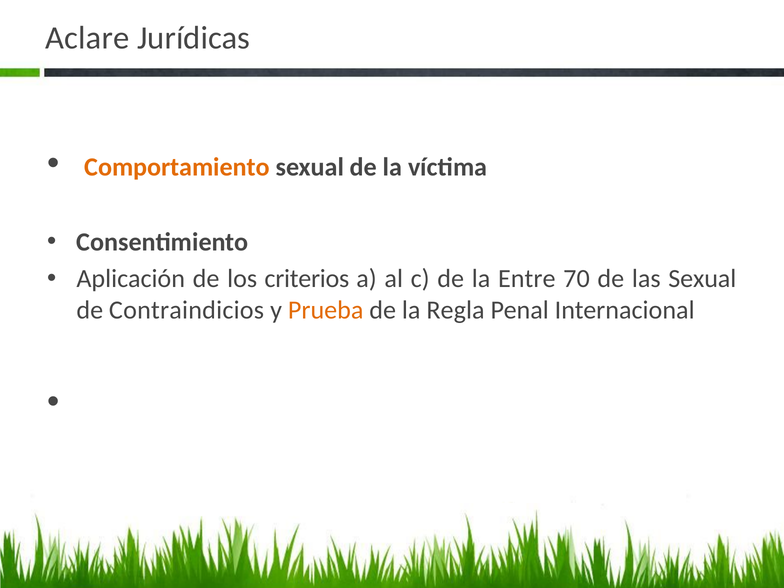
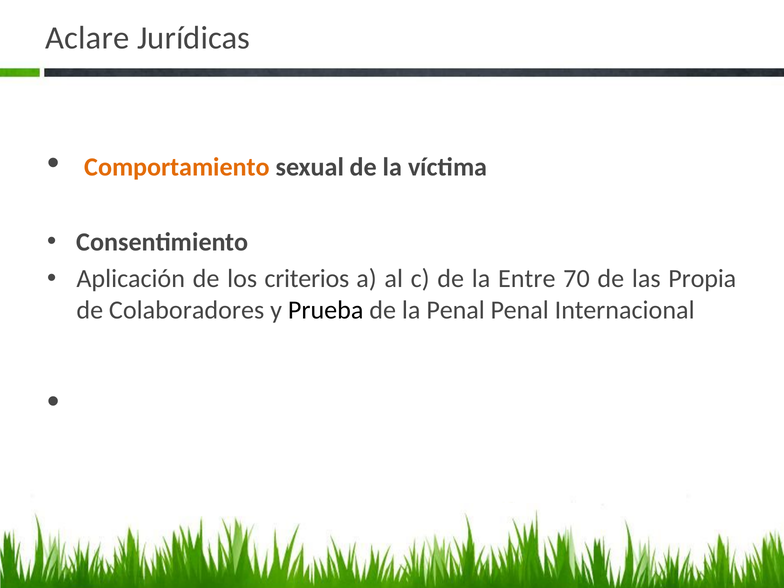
las Sexual: Sexual -> Propia (702, 279)
Contraindicios: Contraindicios -> Colaboradores (187, 310)
Prueba colour: orange -> black (326, 310)
la Regla: Regla -> Penal (456, 310)
